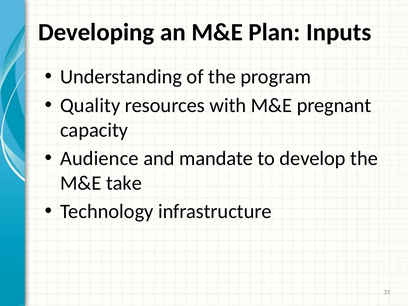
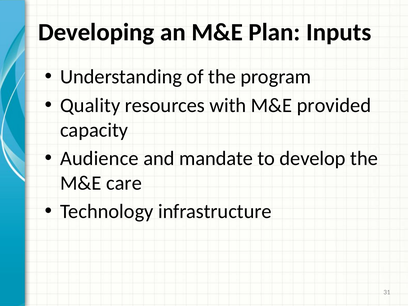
pregnant: pregnant -> provided (334, 105)
take: take -> care (124, 183)
